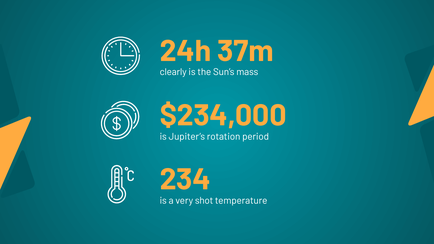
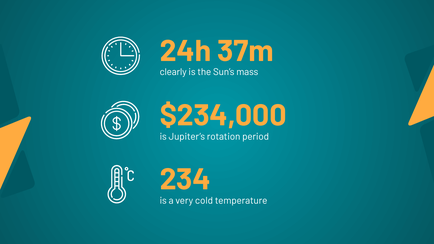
shot: shot -> cold (204, 201)
